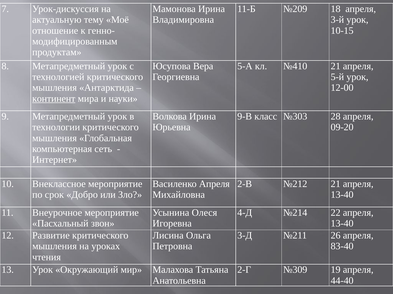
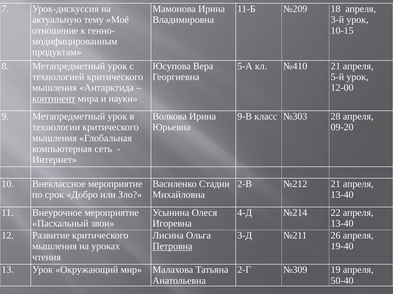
Василенко Апреля: Апреля -> Стадии (214, 184)
Петровна underline: none -> present (172, 247)
83-40: 83-40 -> 19-40 (342, 247)
44-40: 44-40 -> 50-40 (342, 281)
